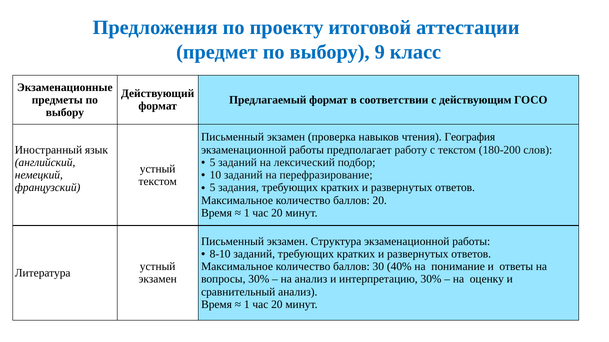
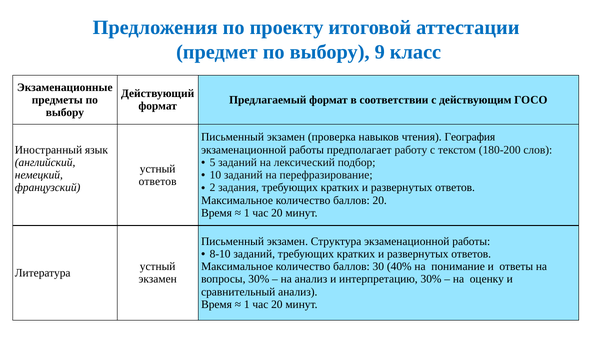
текстом: текстом -> ответов (158, 182)
5: 5 -> 2 (213, 188)
